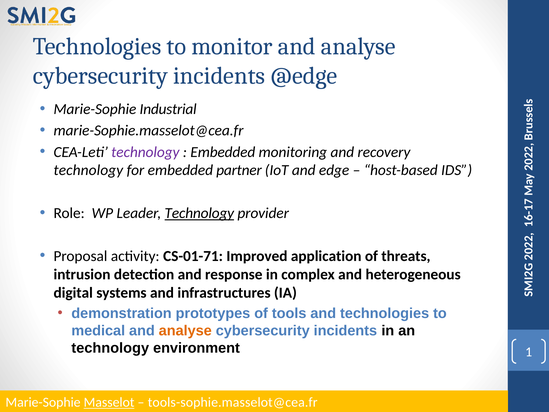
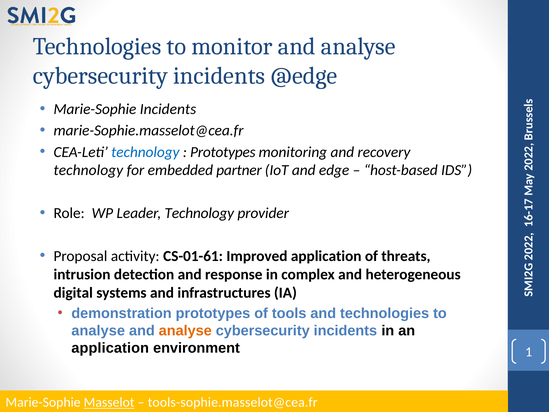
Marie-Sophie Industrial: Industrial -> Incidents (168, 109)
technology colour: purple -> blue (145, 152)
Embedded: Embedded -> Prototypes (223, 152)
Technology underline: present -> none (199, 213)
CS-01-71: CS-01-71 -> CS-01-61 (193, 256)
medical: medical -> analyse (98, 330)
technology: technology -> application (110, 348)
